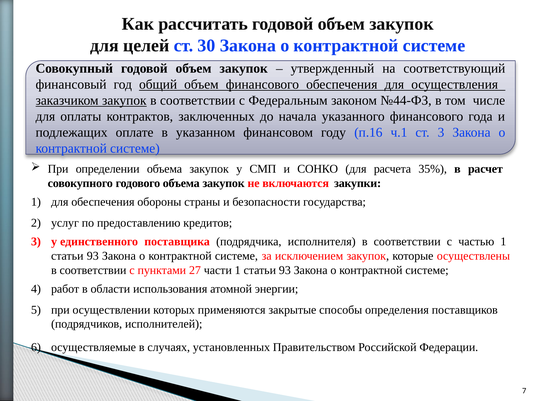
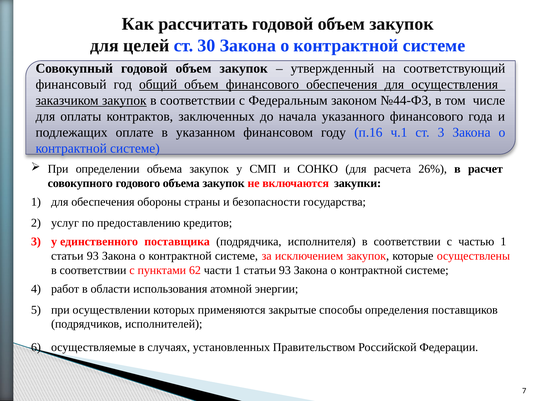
35%: 35% -> 26% (433, 169)
27: 27 -> 62 (195, 270)
